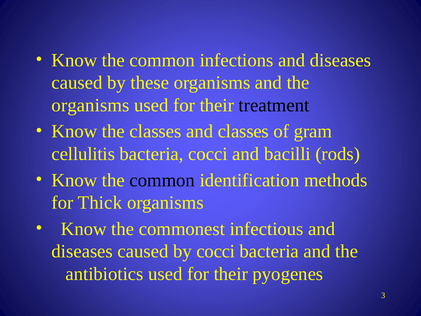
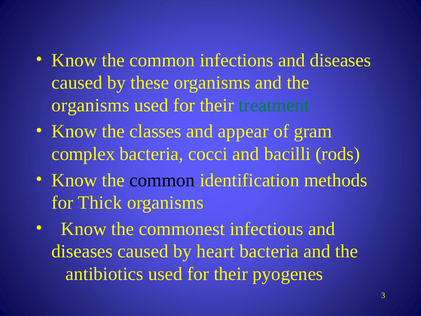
treatment colour: black -> green (274, 105)
and classes: classes -> appear (243, 131)
cellulitis: cellulitis -> complex (83, 154)
by cocci: cocci -> heart (216, 251)
